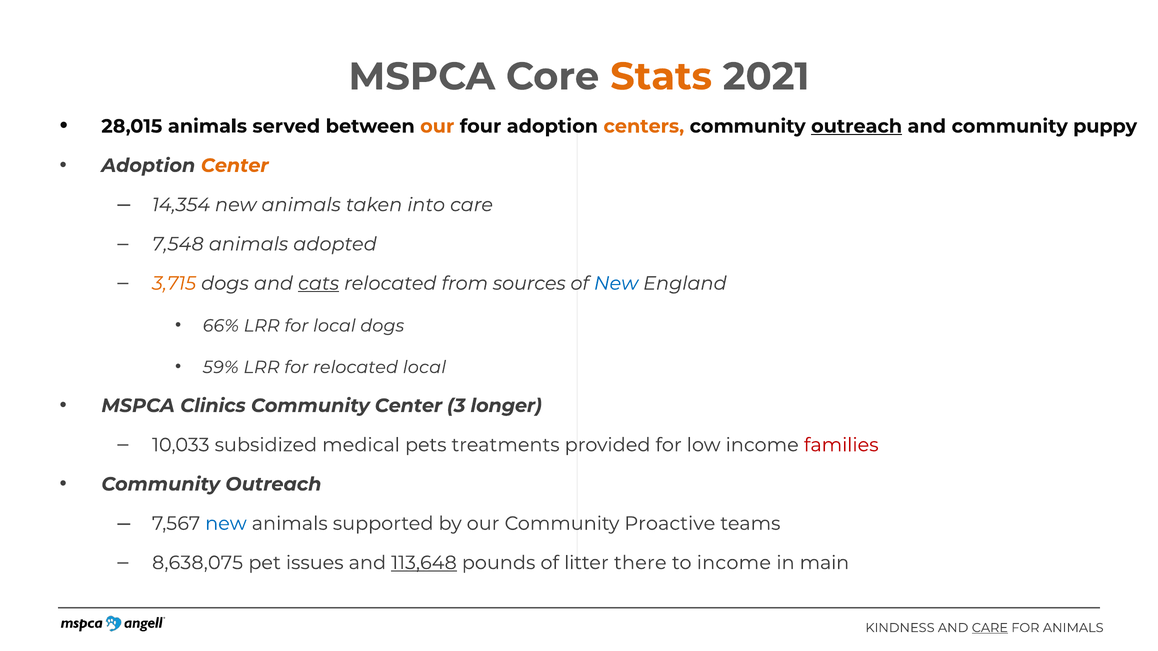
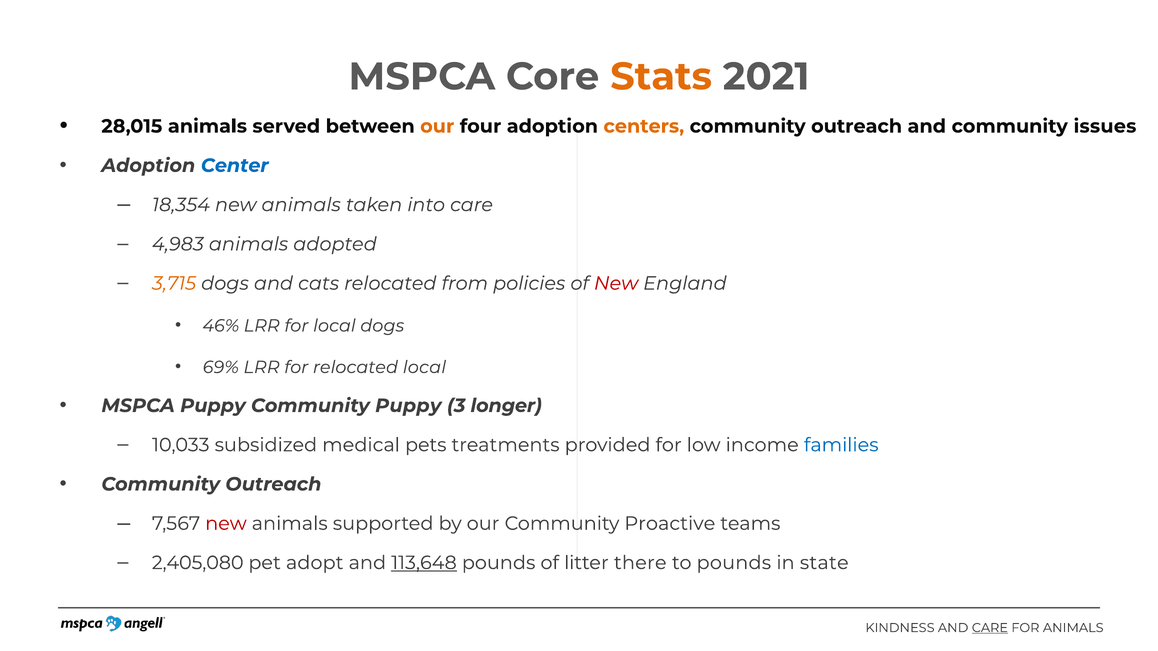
outreach underline: present -> none (857, 126)
puppy: puppy -> issues (1105, 126)
Center colour: orange -> blue (235, 166)
14,354: 14,354 -> 18,354 (181, 205)
7,548: 7,548 -> 4,983 (178, 244)
cats underline: present -> none (319, 284)
sources: sources -> policies (529, 284)
New colour: blue -> red (616, 284)
66%: 66% -> 46% (221, 326)
59%: 59% -> 69% (221, 367)
MSPCA Clinics: Clinics -> Puppy (213, 406)
Community Center: Center -> Puppy (408, 406)
families colour: red -> blue (841, 445)
new colour: blue -> red (226, 524)
8,638,075: 8,638,075 -> 2,405,080 (198, 563)
issues: issues -> adopt (315, 563)
to income: income -> pounds (734, 563)
main: main -> state (824, 563)
